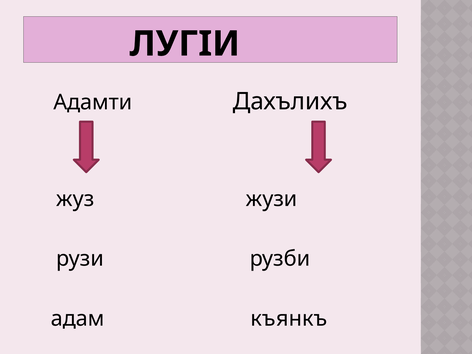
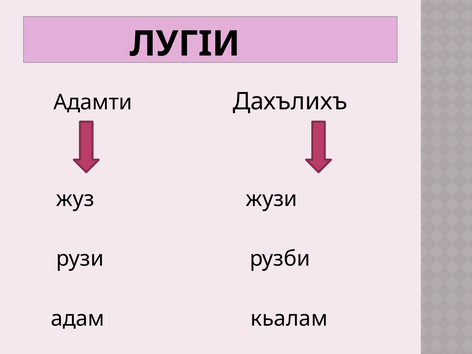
къянкъ: къянкъ -> кьалам (289, 319)
